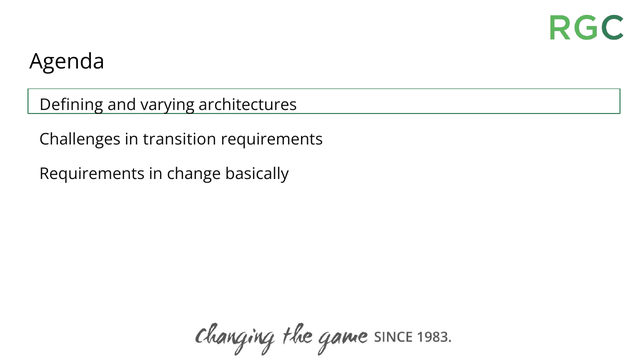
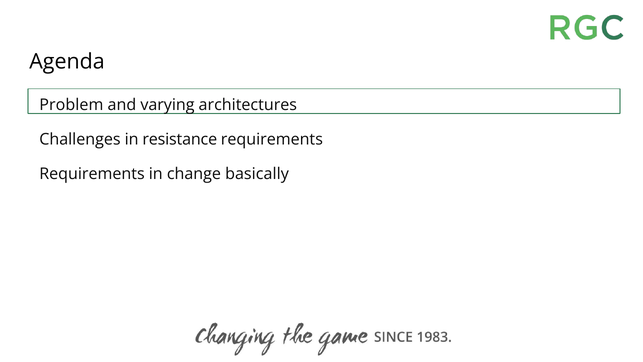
Defining: Defining -> Problem (71, 105)
transition: transition -> resistance (180, 139)
